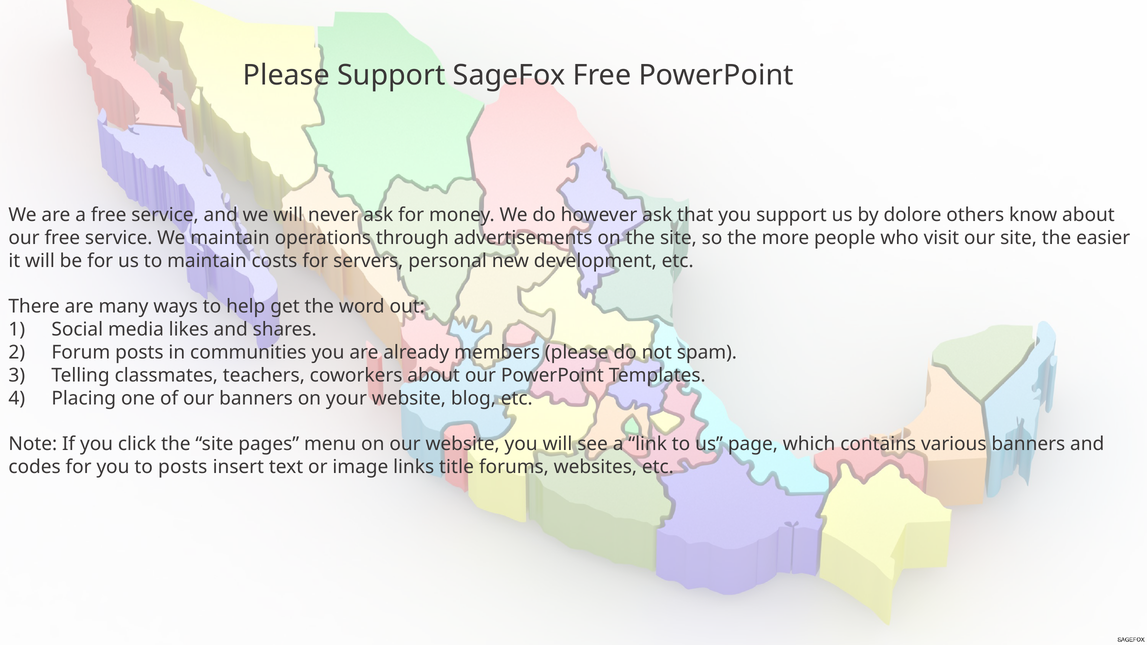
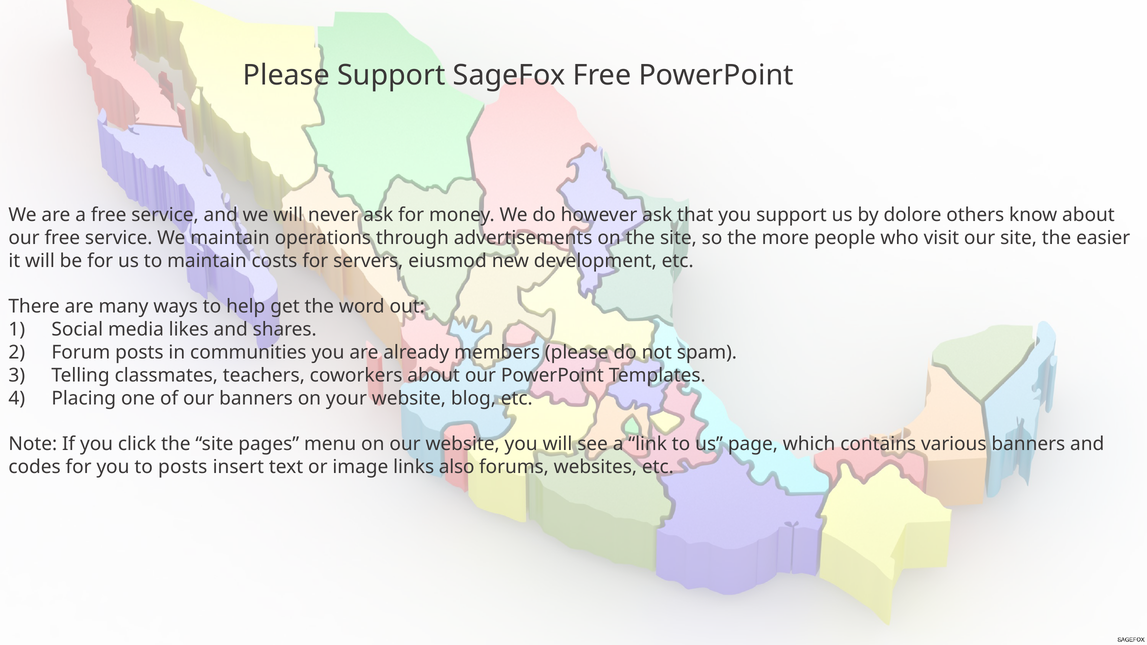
personal: personal -> eiusmod (448, 261)
title: title -> also (457, 467)
